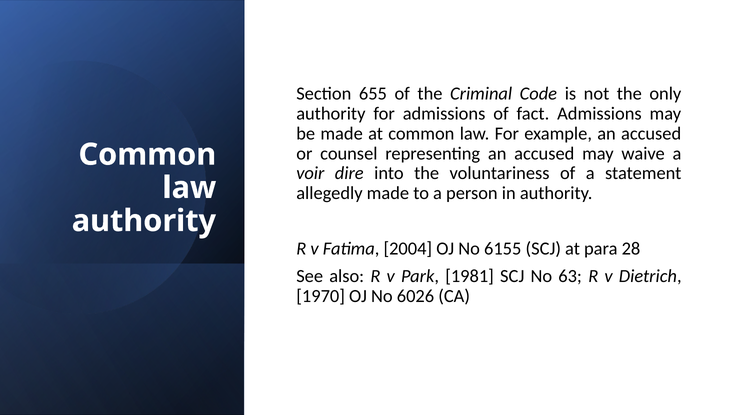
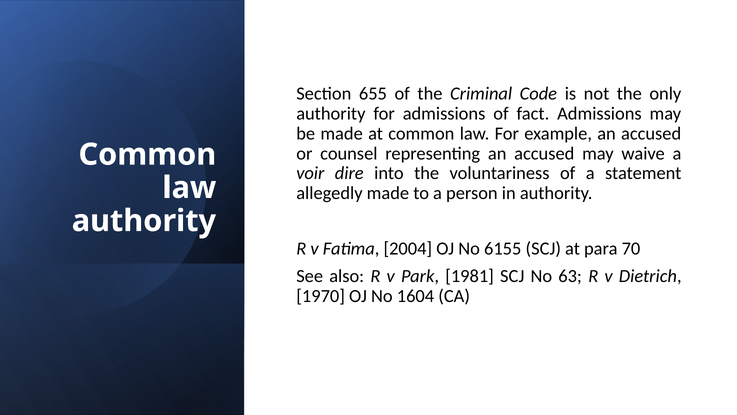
28: 28 -> 70 (631, 248)
6026: 6026 -> 1604 (415, 296)
